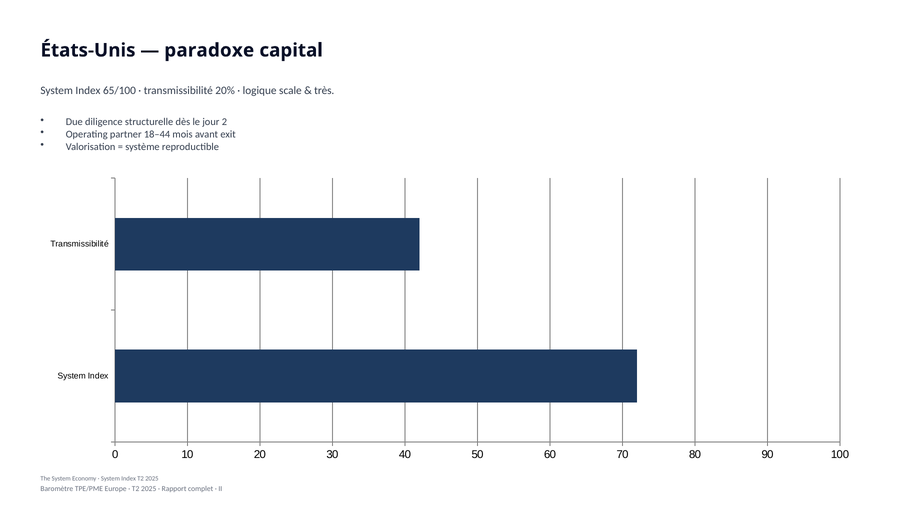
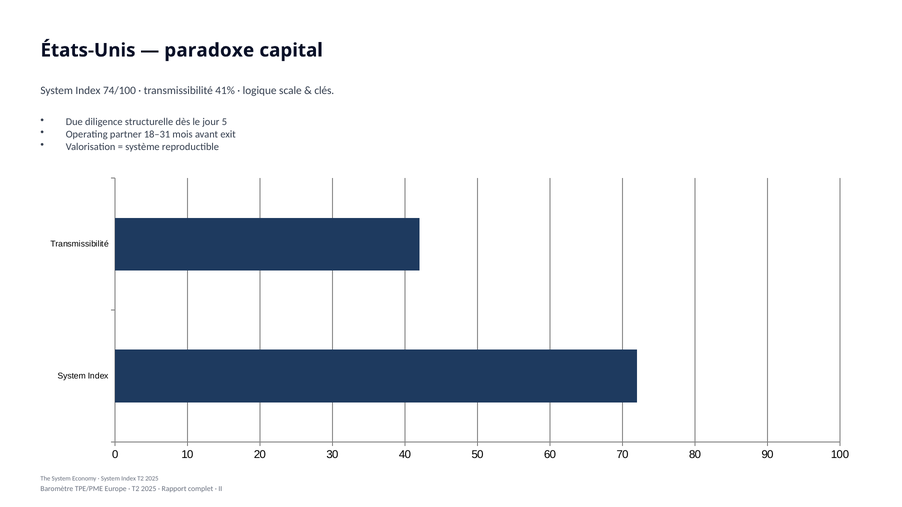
65/100: 65/100 -> 74/100 (119, 90)
20%: 20% -> 41% (225, 90)
très: très -> clés (324, 90)
2: 2 -> 5 (224, 122)
18–44: 18–44 -> 18–31 (157, 134)
